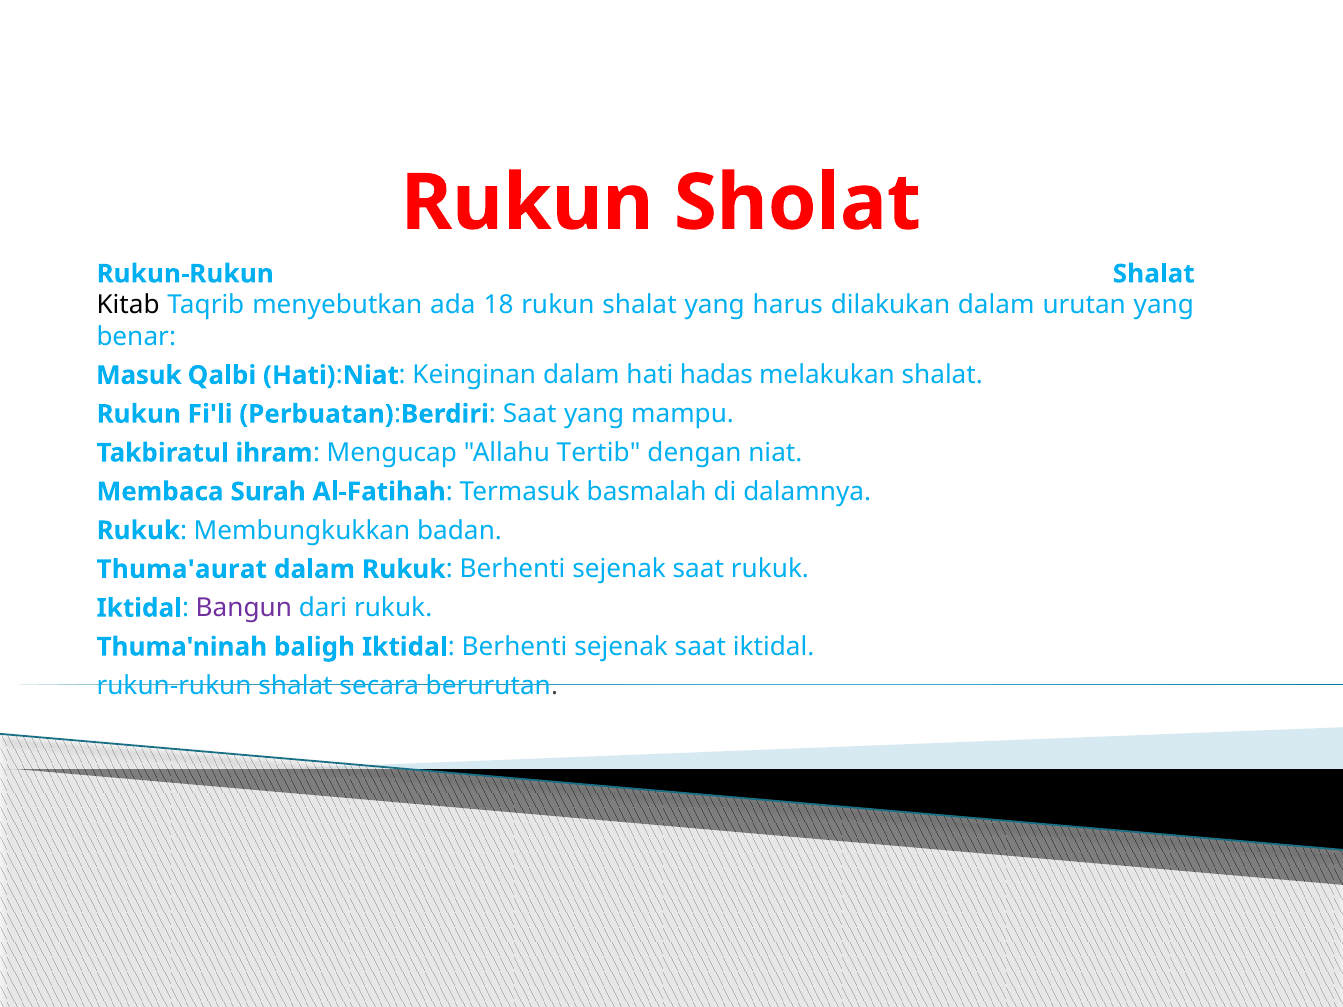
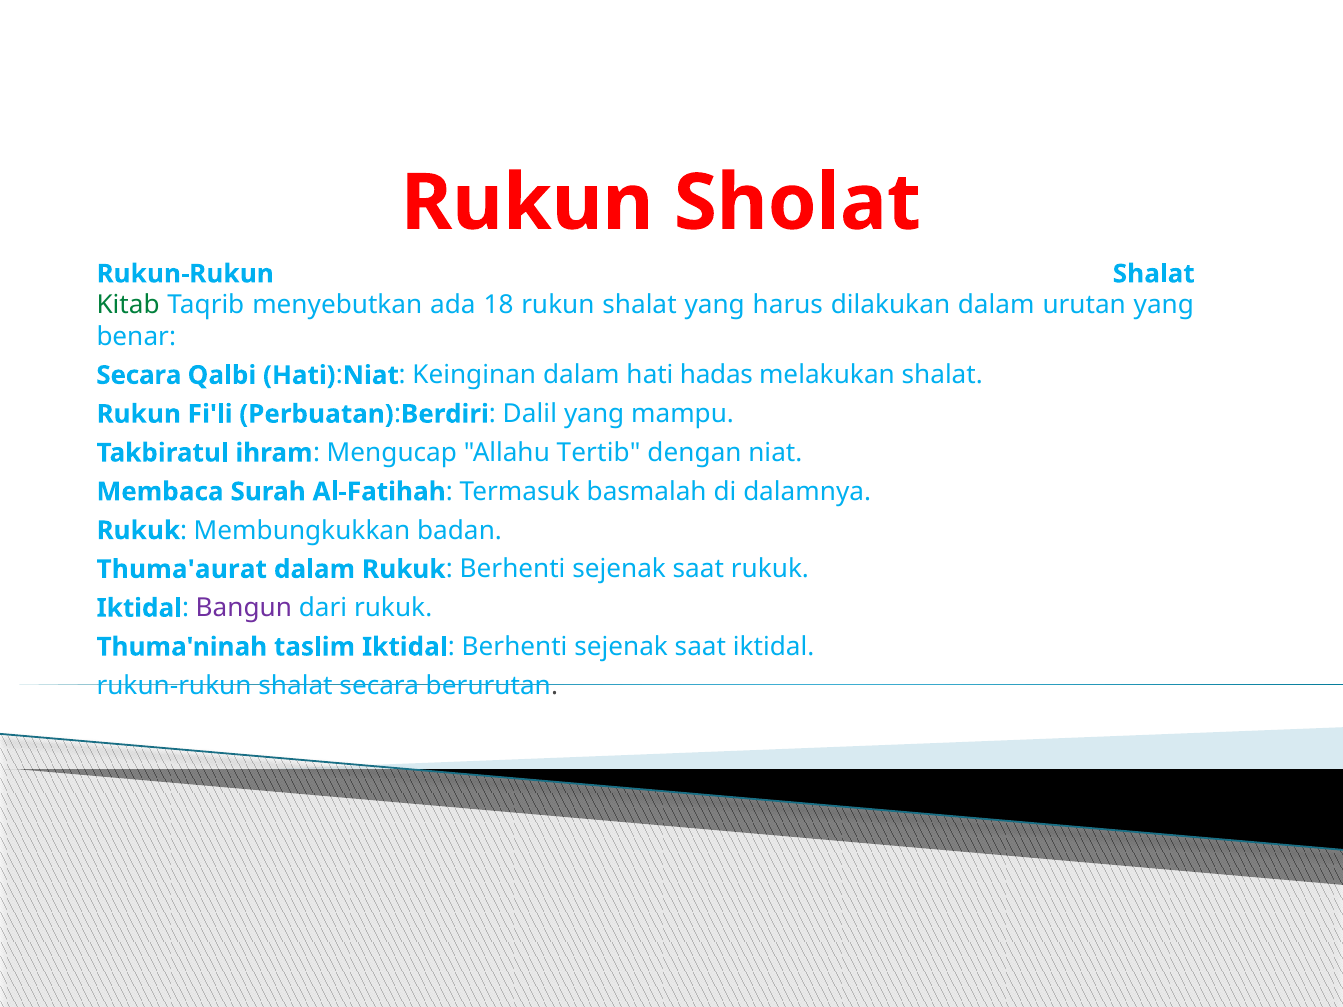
Kitab colour: black -> green (128, 305)
Masuk: Masuk -> Secara (139, 375)
Perbuatan):Berdiri Saat: Saat -> Dalil (530, 414)
baligh: baligh -> taslim (314, 647)
